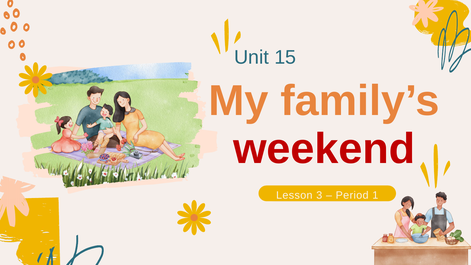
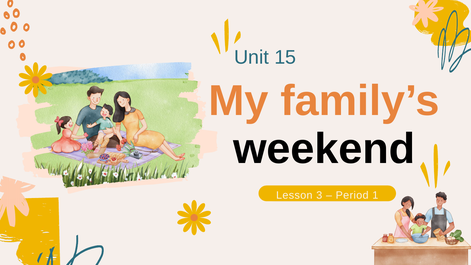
weekend colour: red -> black (324, 149)
